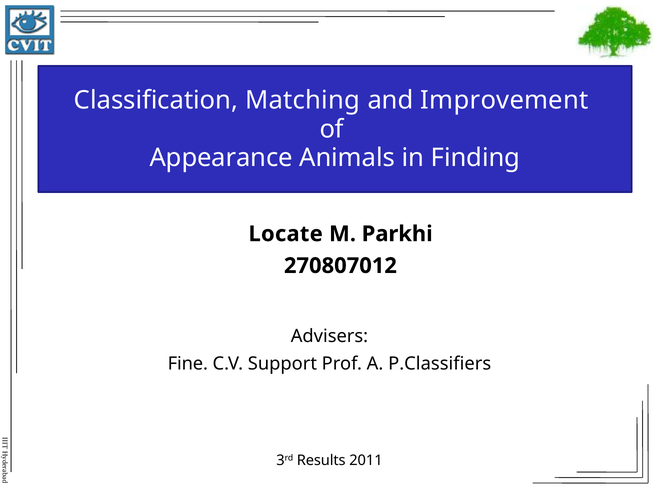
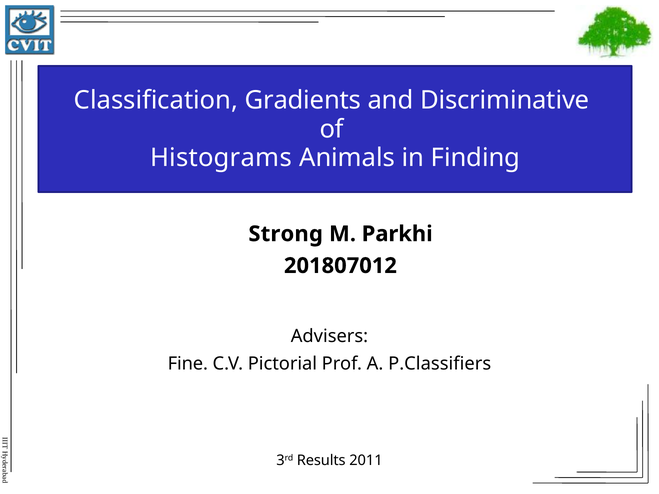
Matching: Matching -> Gradients (303, 101)
Improvement: Improvement -> Discriminative (505, 101)
Appearance: Appearance -> Histograms (221, 158)
Locate: Locate -> Strong (286, 234)
270807012: 270807012 -> 201807012 (340, 266)
Support: Support -> Pictorial (282, 364)
